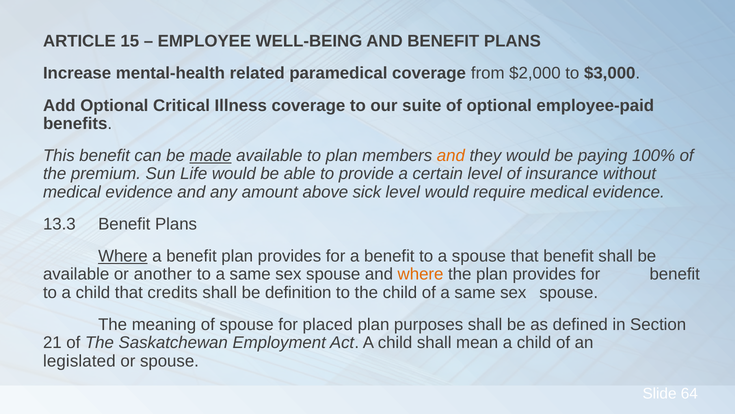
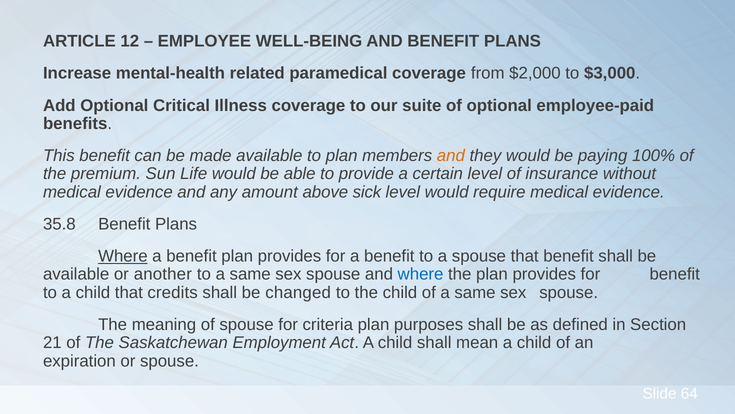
15: 15 -> 12 (130, 41)
made underline: present -> none (211, 155)
13.3: 13.3 -> 35.8 (59, 224)
where colour: orange -> blue (421, 274)
definition: definition -> changed (298, 292)
placed: placed -> criteria (328, 324)
legislated: legislated -> expiration (79, 361)
